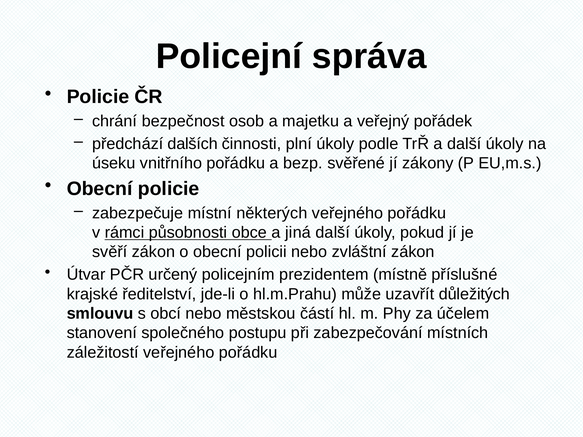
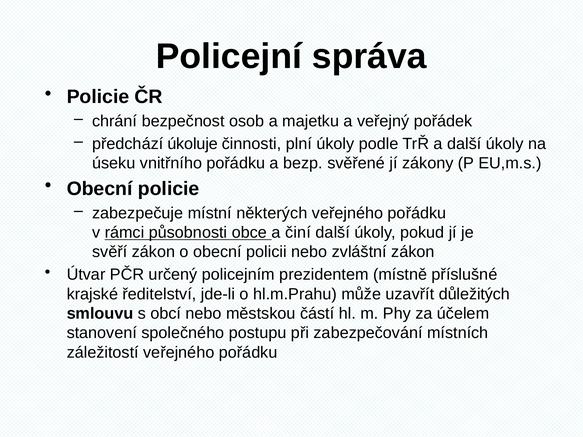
dalších: dalších -> úkoluje (193, 144)
jiná: jiná -> činí (298, 233)
